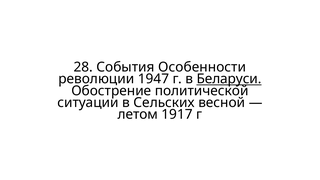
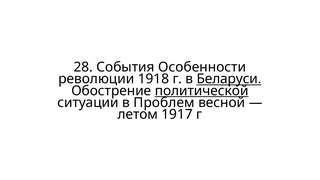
1947: 1947 -> 1918 (153, 79)
политической underline: none -> present (202, 91)
Сельских: Сельских -> Проблем (164, 103)
